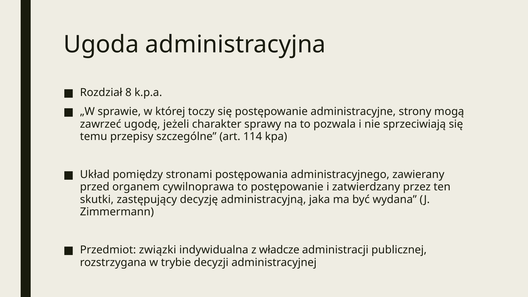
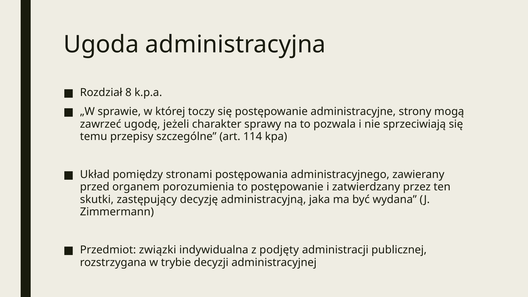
cywilnoprawa: cywilnoprawa -> porozumienia (198, 187)
władcze: władcze -> podjęty (279, 250)
